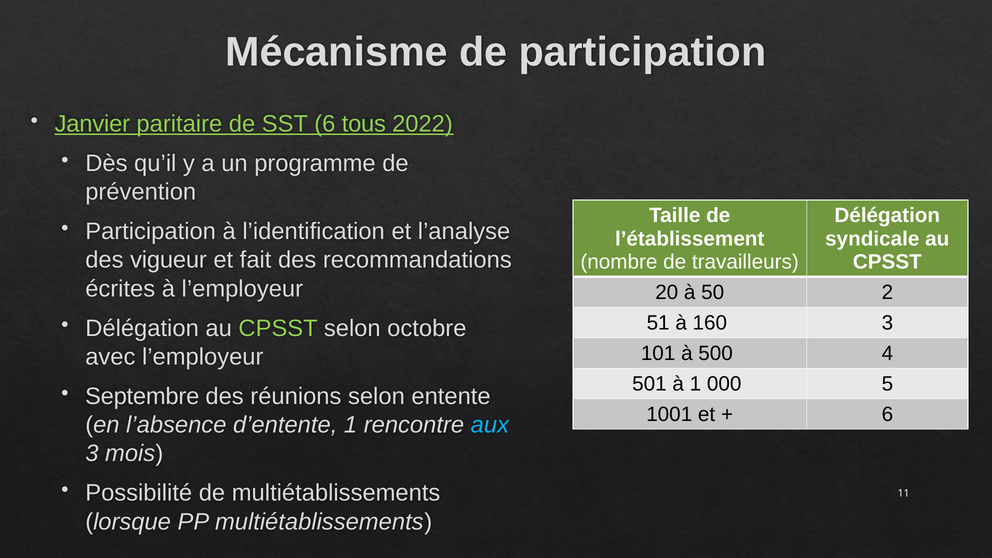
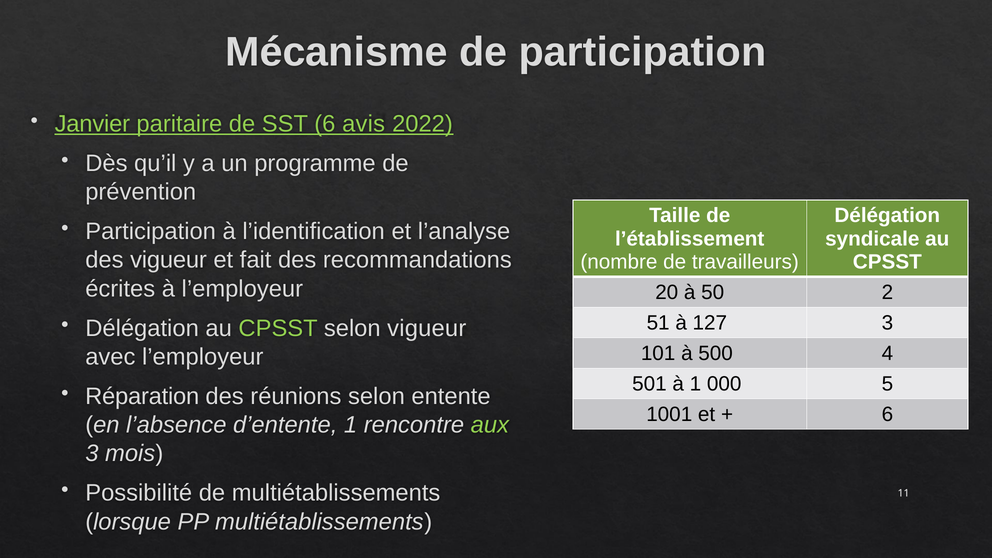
tous: tous -> avis (364, 124)
160: 160 -> 127 (710, 323)
selon octobre: octobre -> vigueur (427, 328)
Septembre: Septembre -> Réparation (142, 396)
aux colour: light blue -> light green (490, 425)
